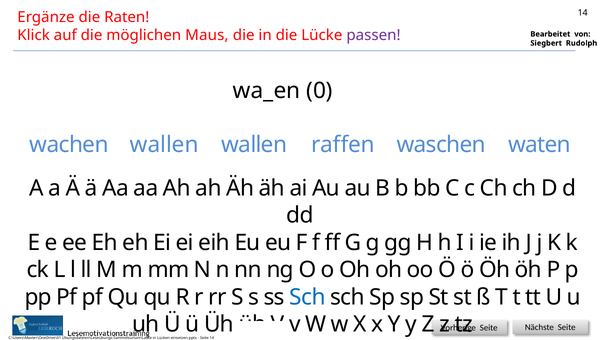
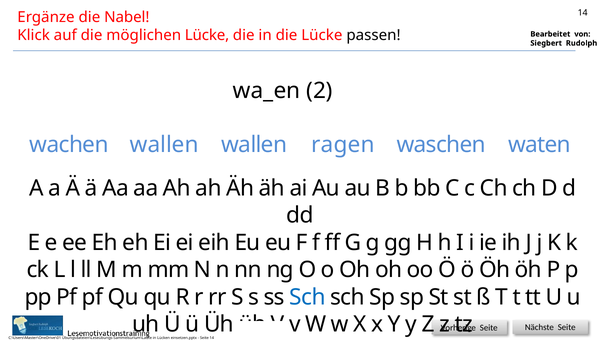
Raten: Raten -> Nabel (127, 17)
möglichen Maus: Maus -> Lücke (207, 35)
passen colour: purple -> black (373, 35)
0: 0 -> 2 (319, 91)
raffen: raffen -> ragen (343, 145)
